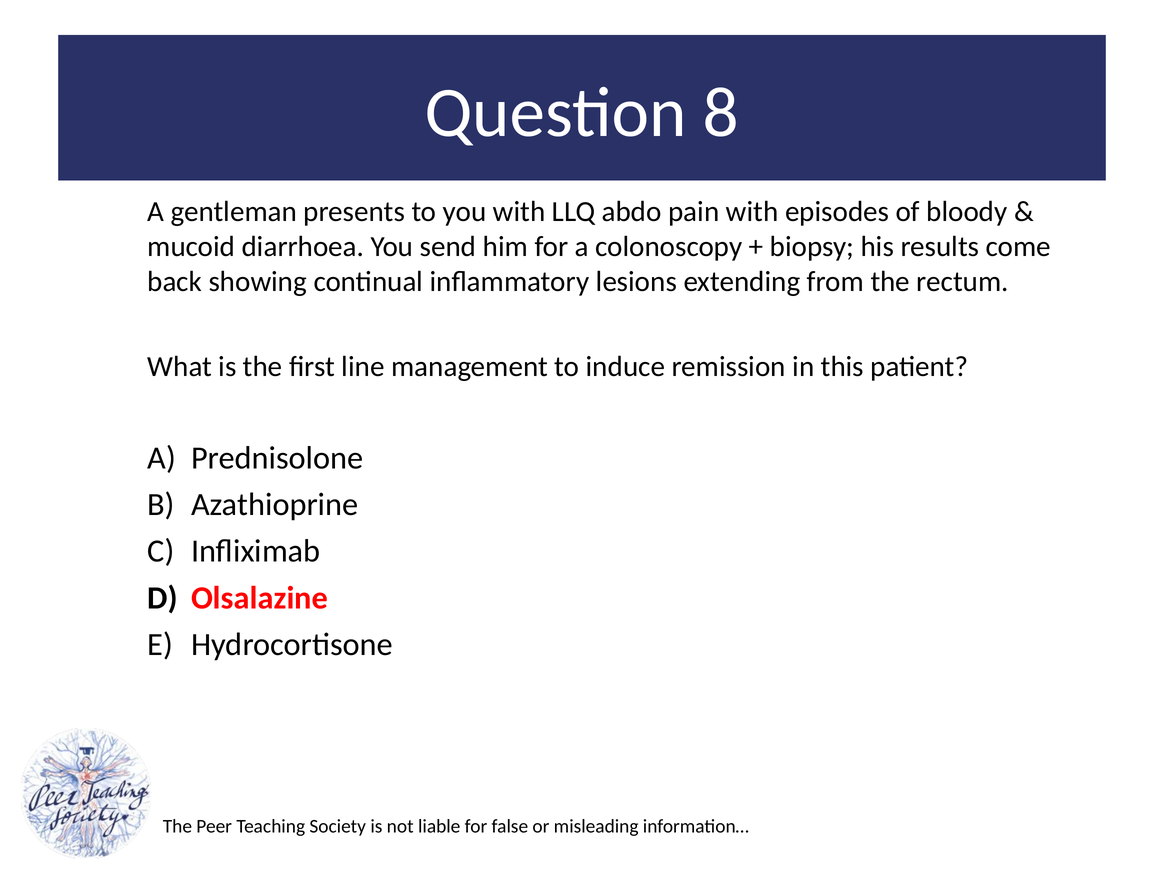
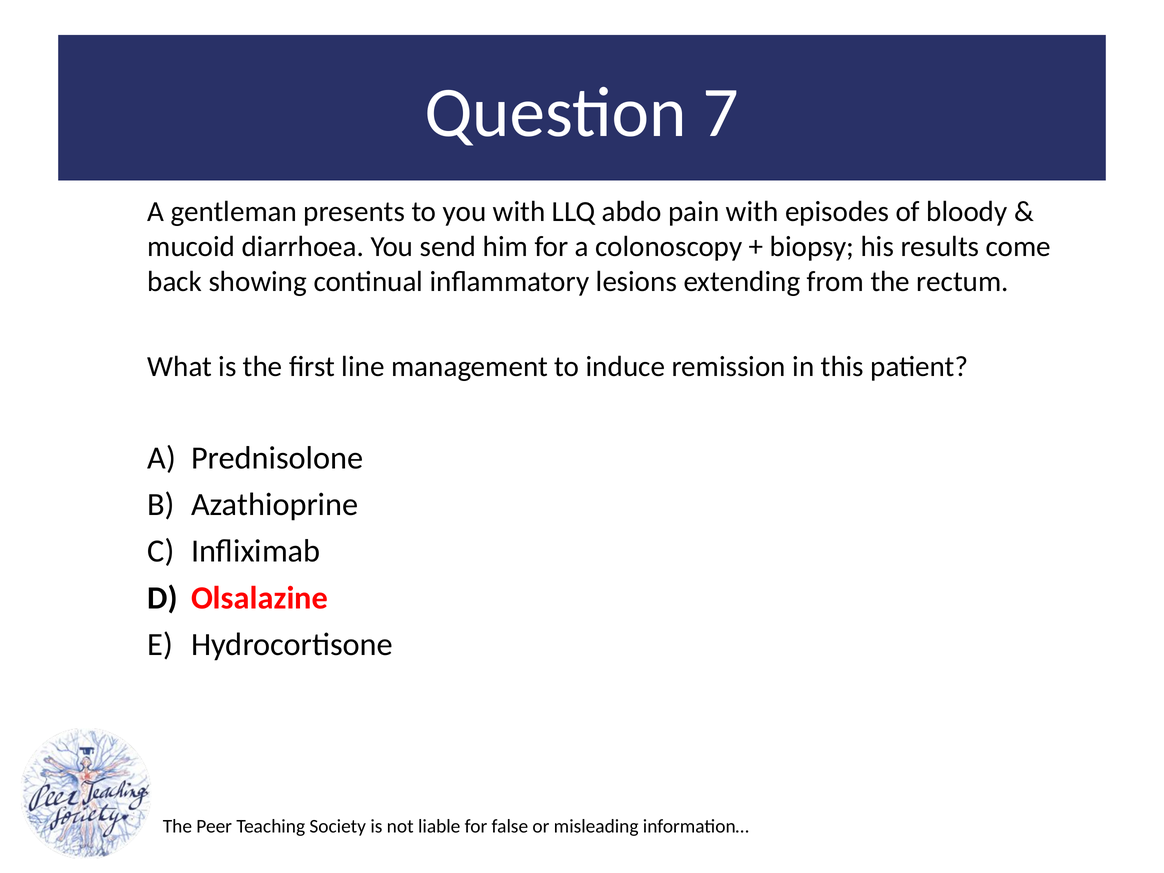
8: 8 -> 7 (721, 113)
